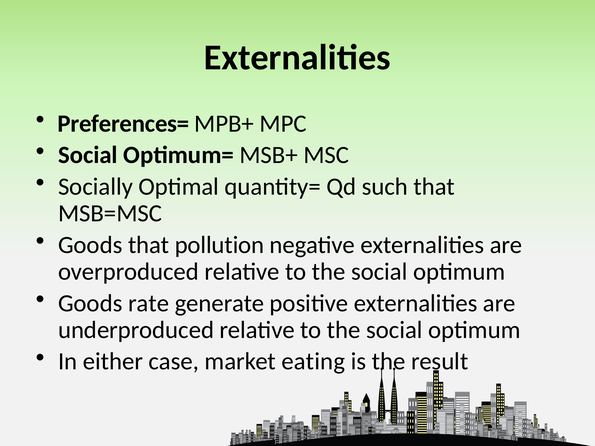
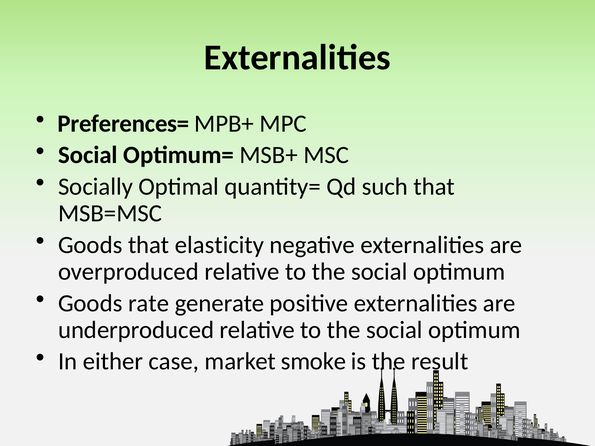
pollution: pollution -> elasticity (219, 245)
eating: eating -> smoke (313, 362)
